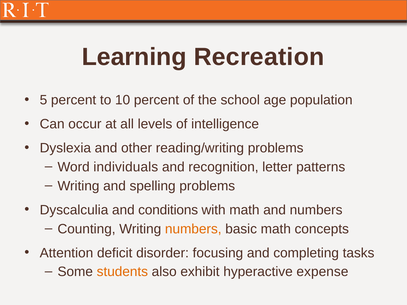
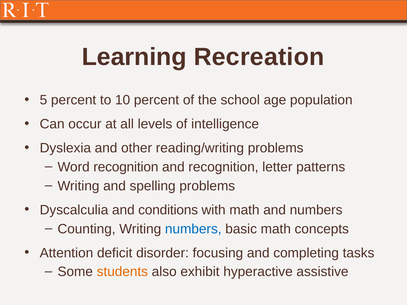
Word individuals: individuals -> recognition (126, 167)
numbers colour: orange -> blue (193, 229)
expense: expense -> assistive (323, 272)
